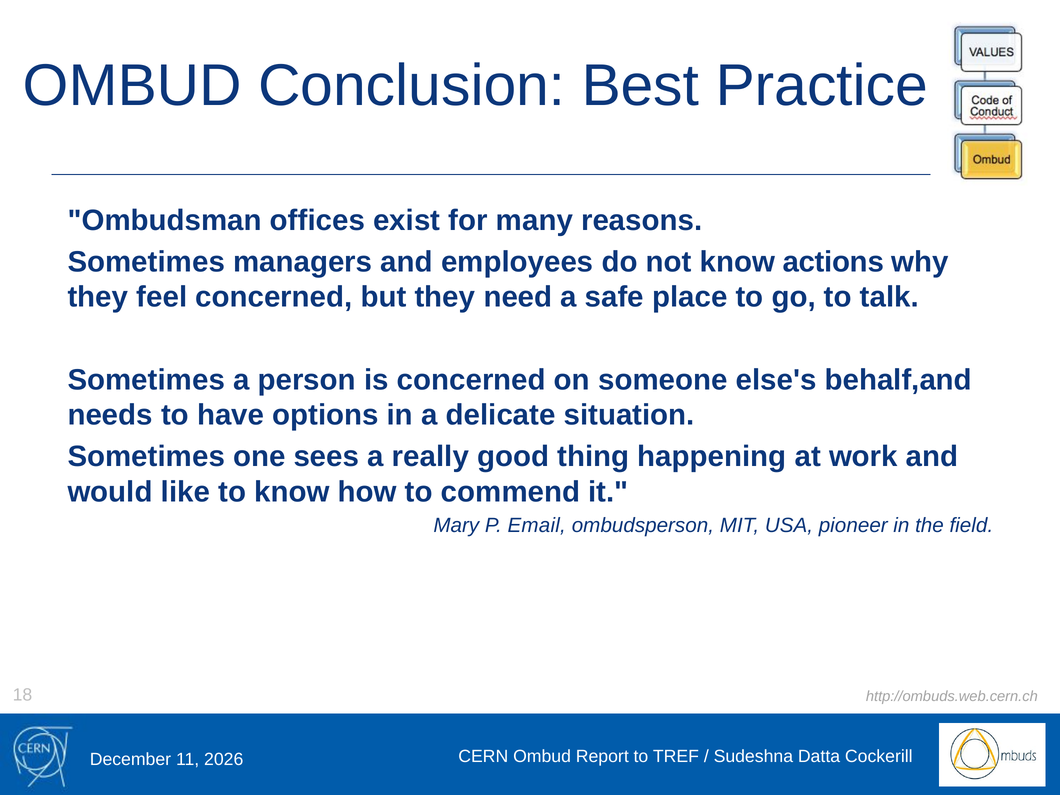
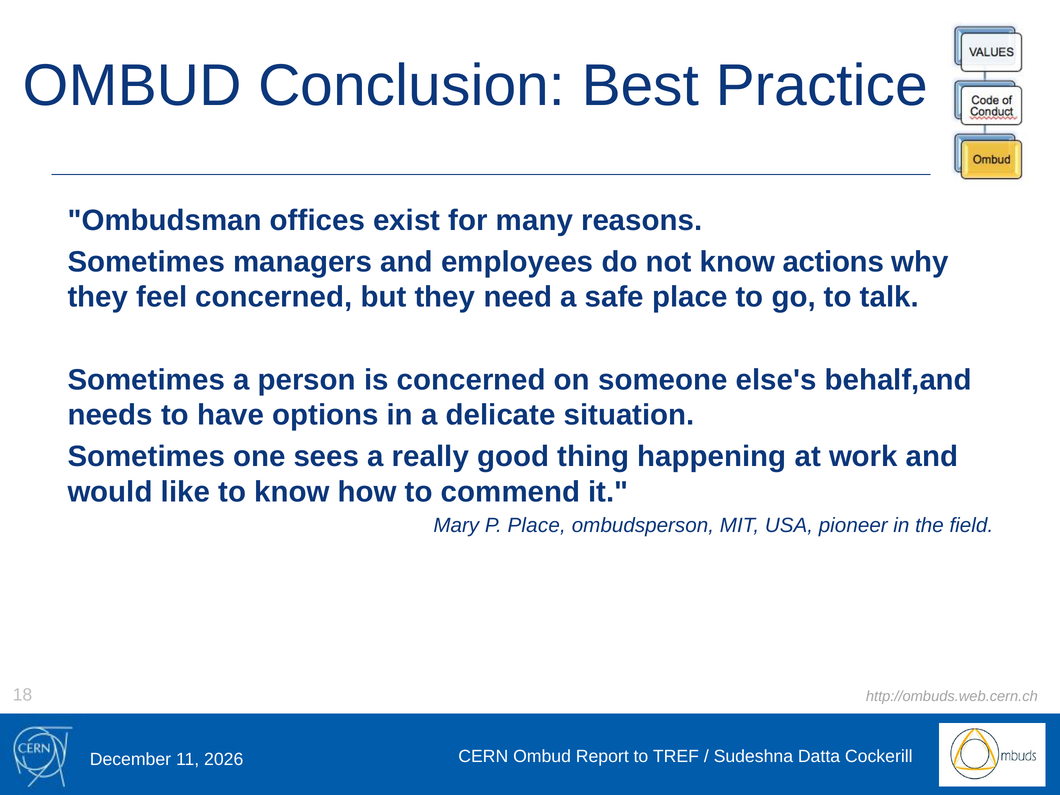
P Email: Email -> Place (537, 525)
